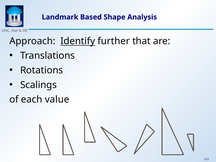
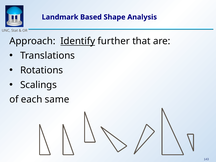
value: value -> same (57, 99)
